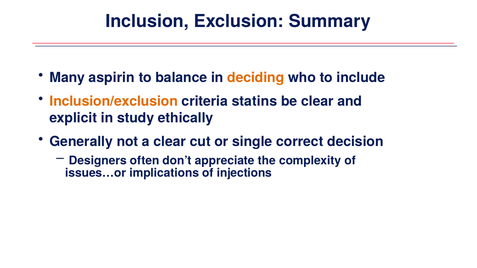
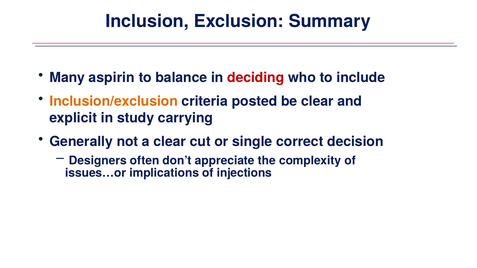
deciding colour: orange -> red (256, 78)
statins: statins -> posted (254, 101)
ethically: ethically -> carrying (186, 118)
